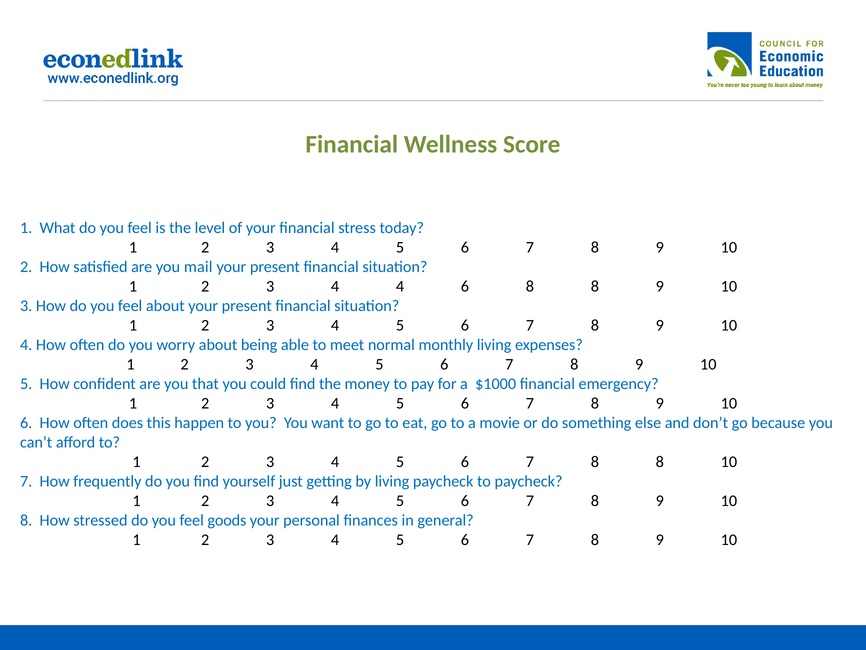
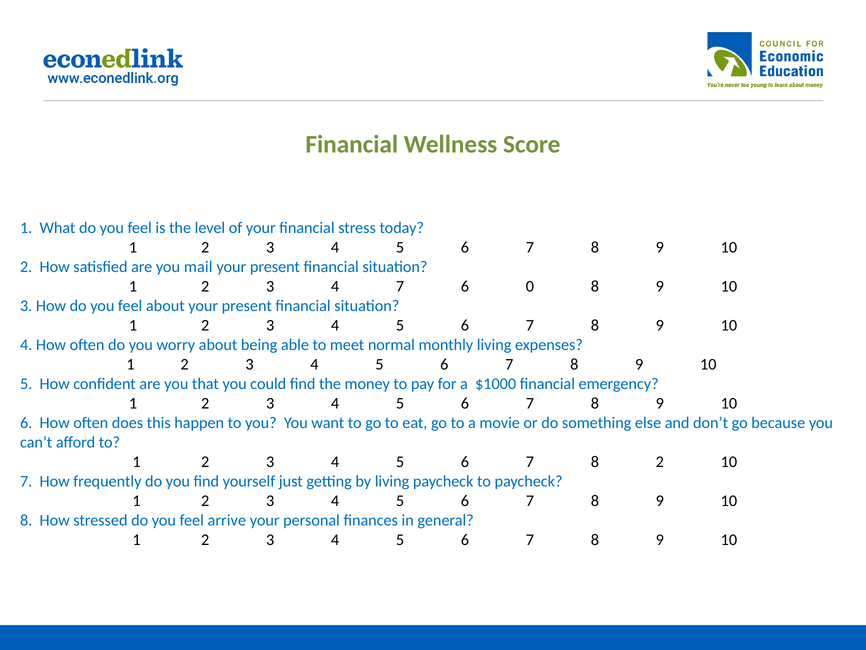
4 4: 4 -> 7 (400, 286)
6 8: 8 -> 0 (530, 286)
7 8 8: 8 -> 2 (660, 462)
goods: goods -> arrive (227, 520)
